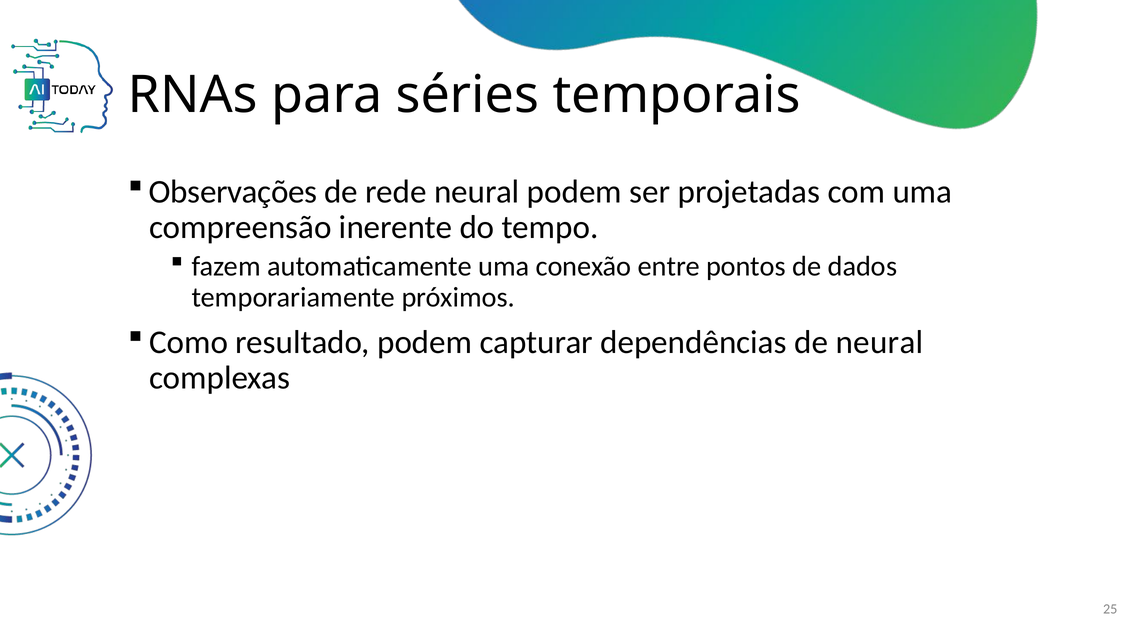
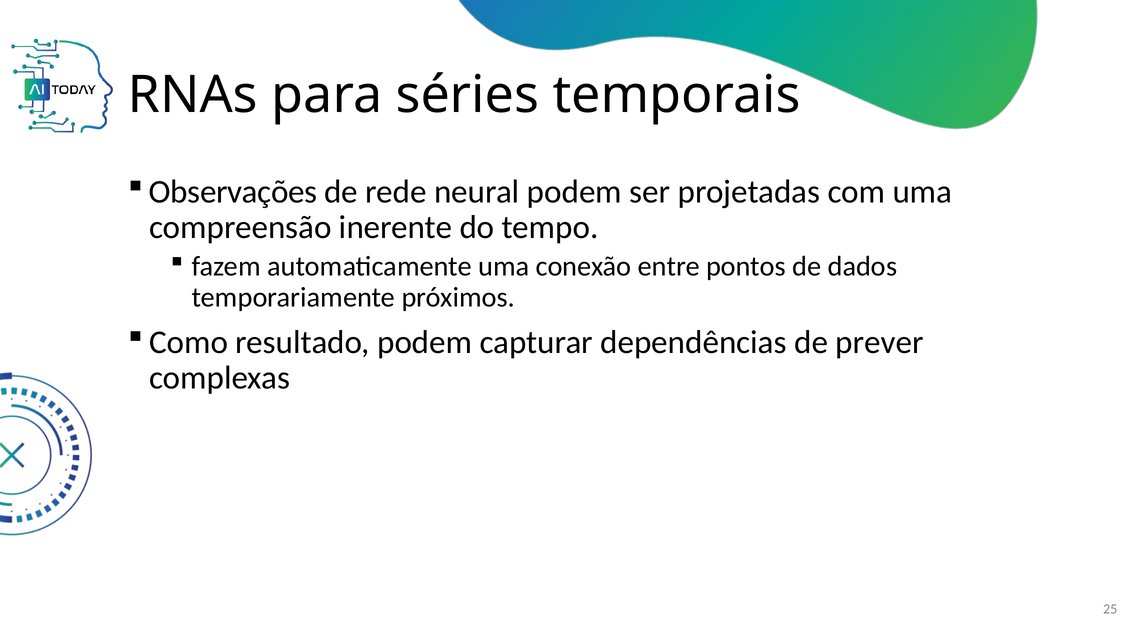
de neural: neural -> prever (880, 342)
